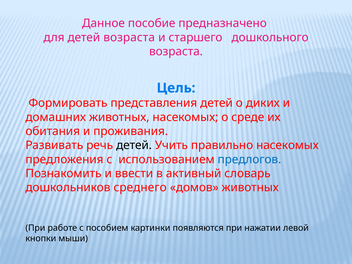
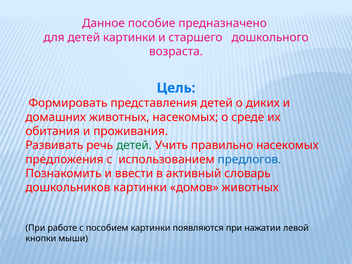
детей возраста: возраста -> картинки (129, 37)
детей colour: black -> green (134, 145)
дошкольников среднего: среднего -> картинки (140, 188)
